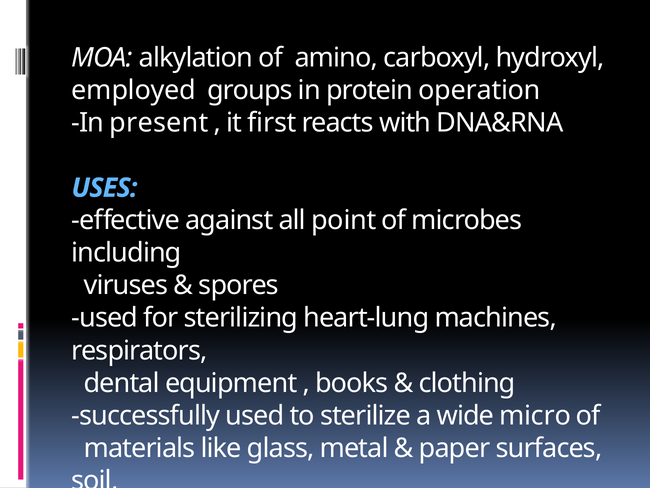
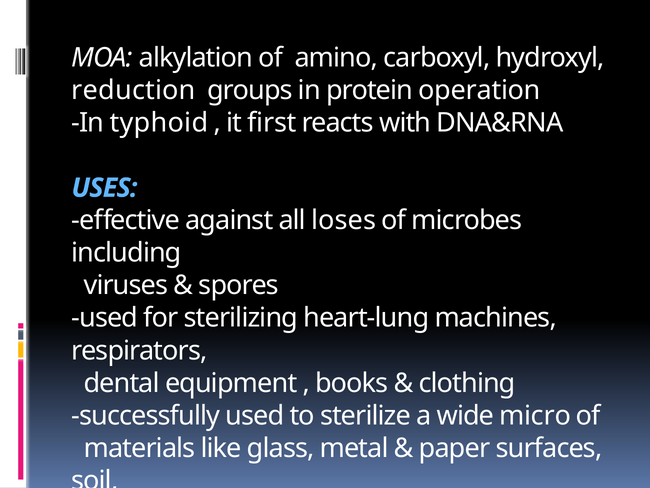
employed: employed -> reduction (134, 90)
present: present -> typhoid (159, 123)
point: point -> loses (344, 220)
